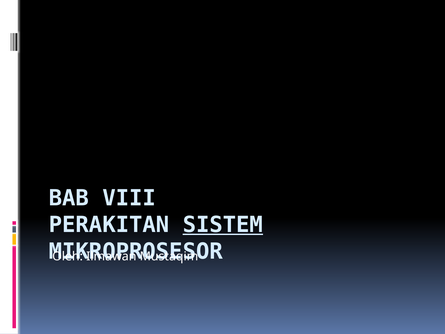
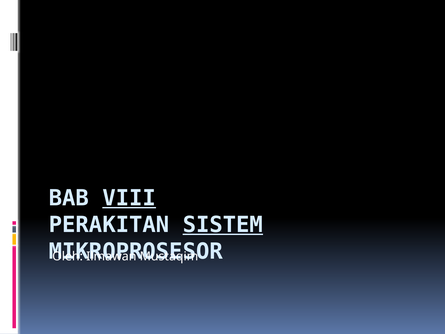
VIII underline: none -> present (129, 198)
